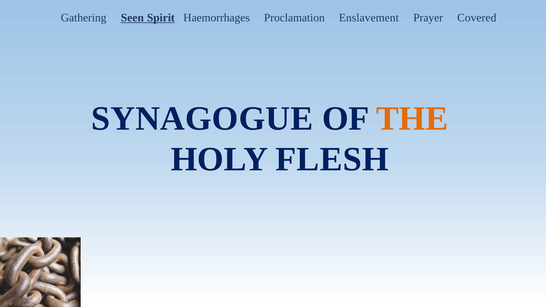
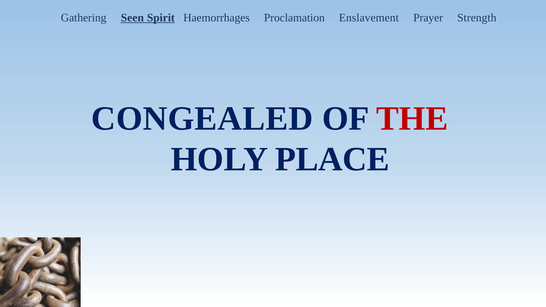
Covered: Covered -> Strength (477, 18)
SYNAGOGUE: SYNAGOGUE -> CONGEALED (202, 119)
THE colour: orange -> red (412, 119)
FLESH: FLESH -> PLACE (332, 159)
